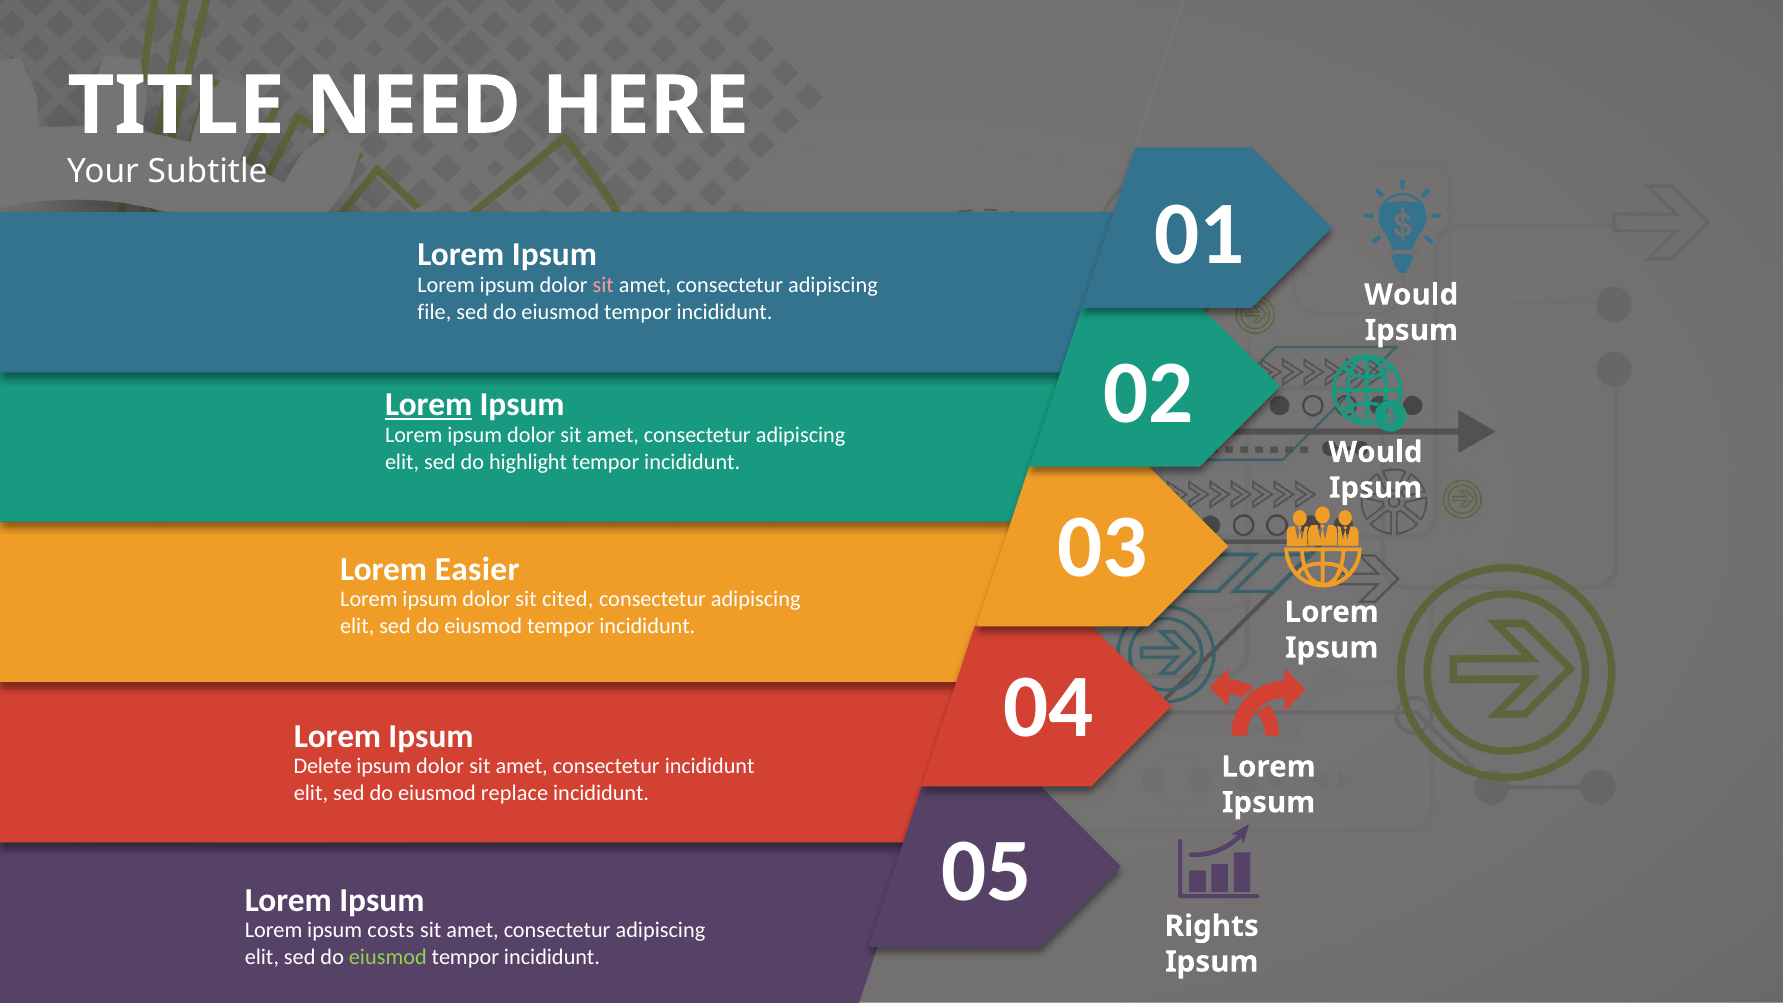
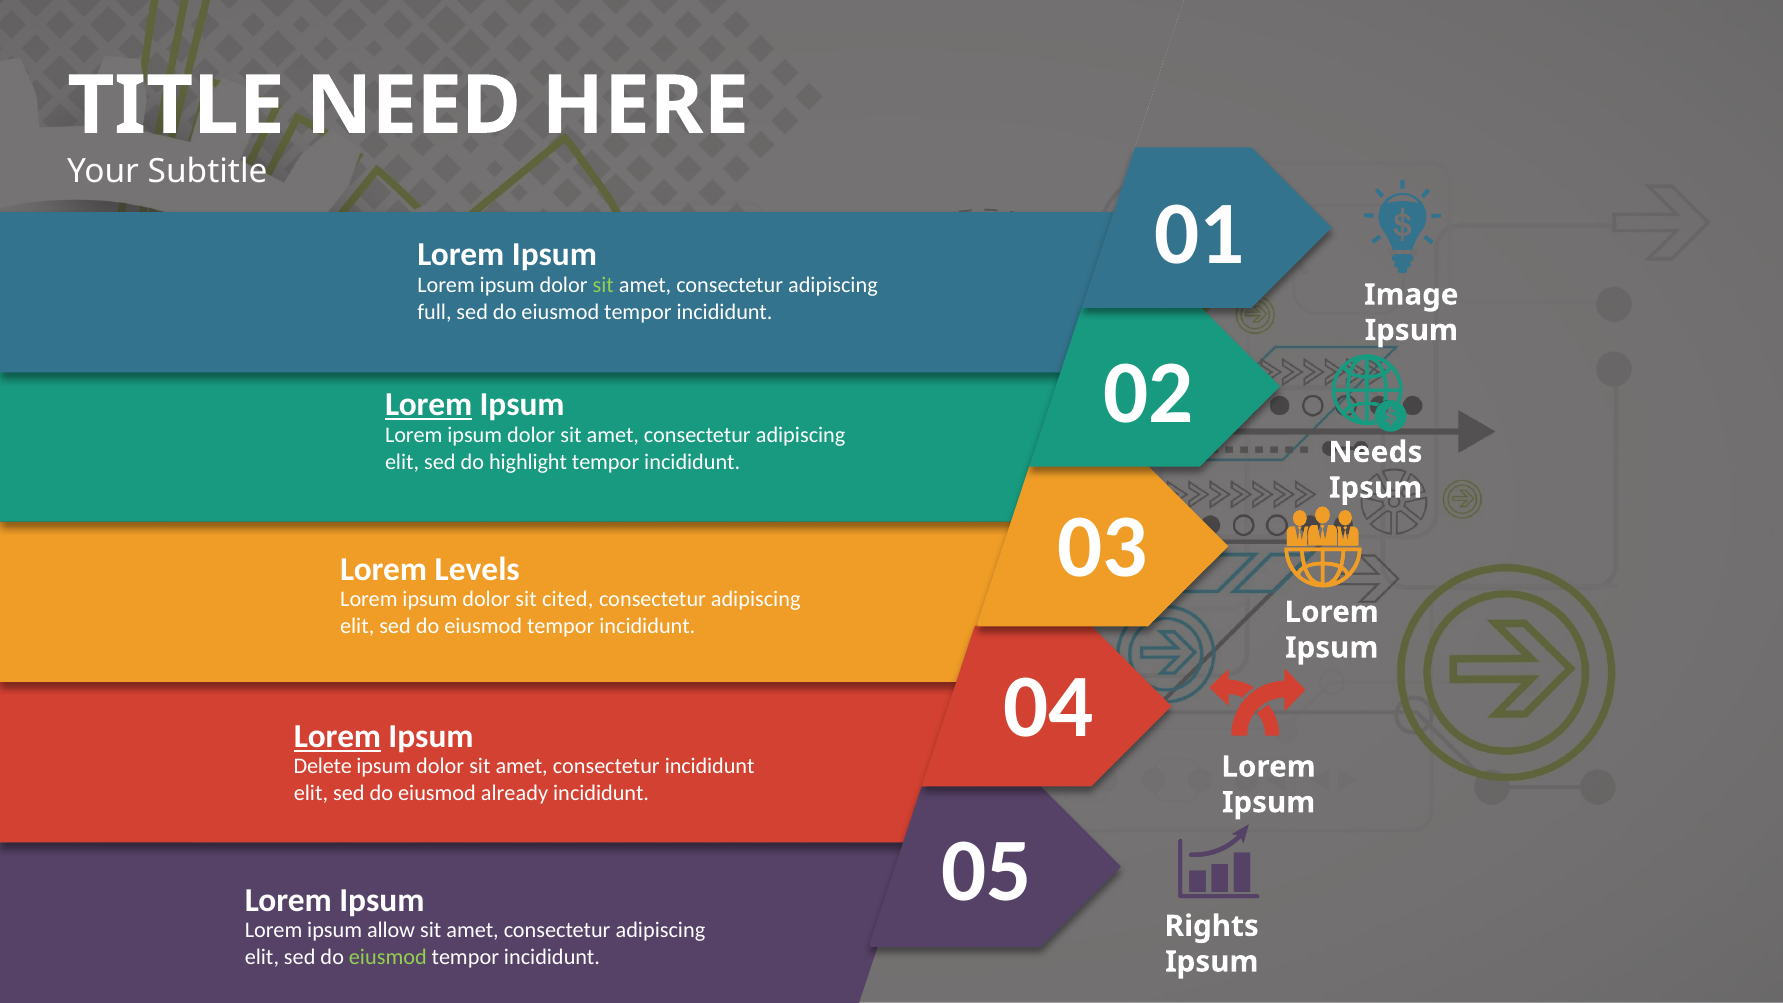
sit colour: pink -> light green (603, 285)
Would: Would -> Image (1411, 295)
file: file -> full (434, 312)
Would: Would -> Needs (1375, 452)
Easier: Easier -> Levels (477, 569)
Lorem underline: none -> present (338, 736)
replace: replace -> already (514, 793)
costs: costs -> allow (391, 930)
